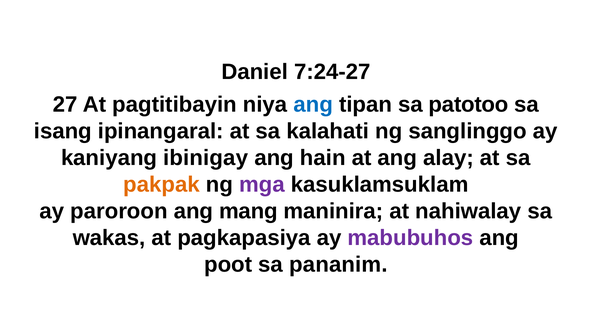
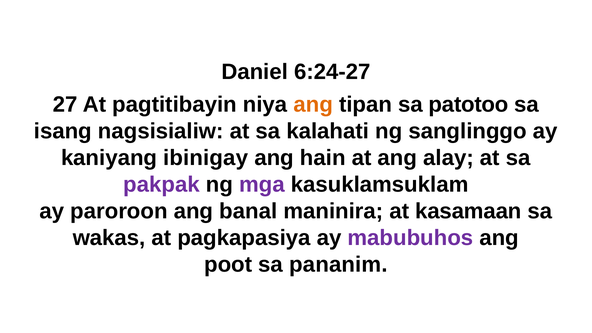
7:24-27: 7:24-27 -> 6:24-27 (332, 72)
ang colour: blue -> orange (313, 105)
ipinangaral: ipinangaral -> nagsisialiw (161, 131)
pakpak colour: orange -> purple (162, 184)
mang: mang -> banal (248, 211)
nahiwalay: nahiwalay -> kasamaan (468, 211)
